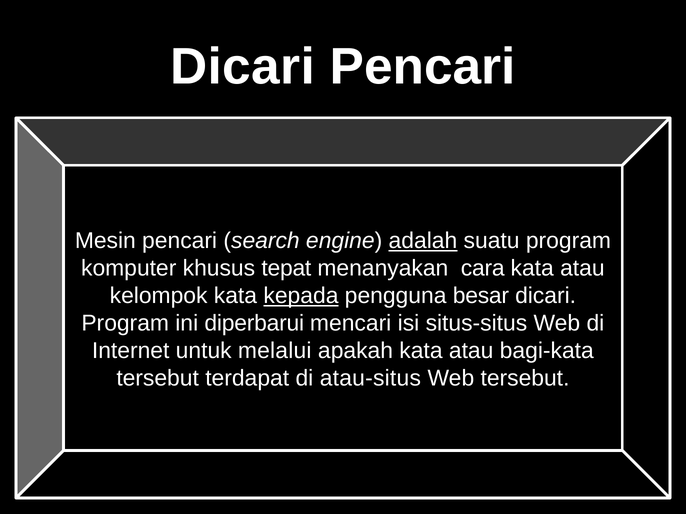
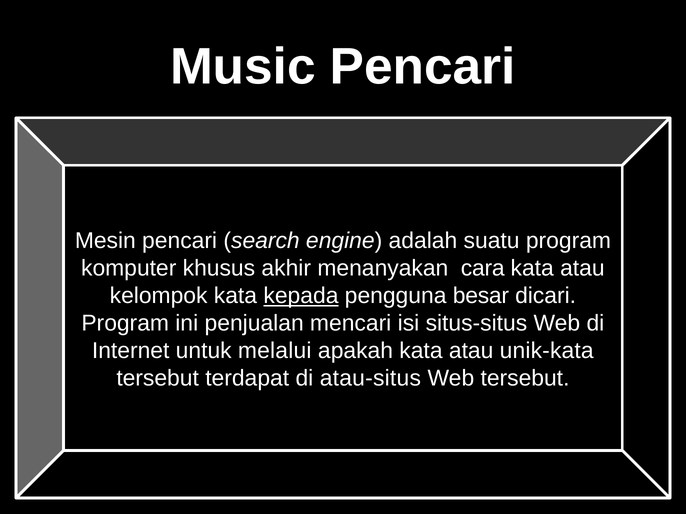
Dicari: Dicari -> Music (243, 67)
adalah underline: present -> none (423, 241)
tepat: tepat -> akhir (286, 269)
diperbarui: diperbarui -> penjualan (254, 323)
bagi-kata: bagi-kata -> unik-kata (547, 351)
